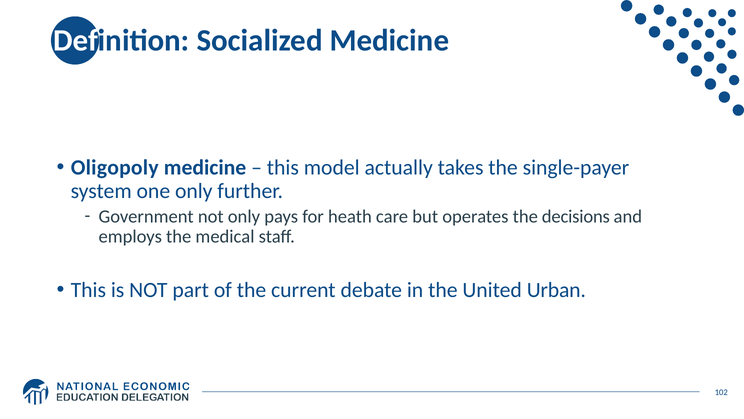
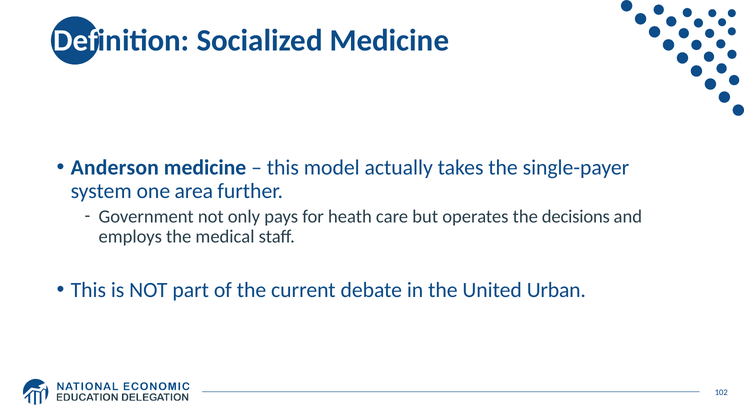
Oligopoly: Oligopoly -> Anderson (115, 167)
one only: only -> area (194, 191)
